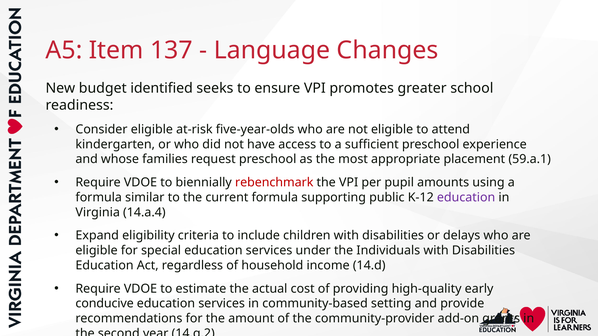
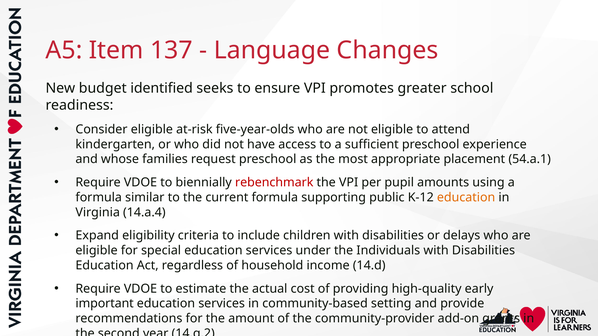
59.a.1: 59.a.1 -> 54.a.1 (530, 159)
education colour: purple -> orange (466, 198)
conducive: conducive -> important (105, 304)
